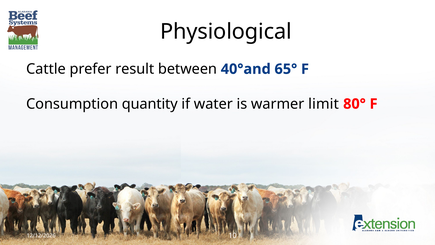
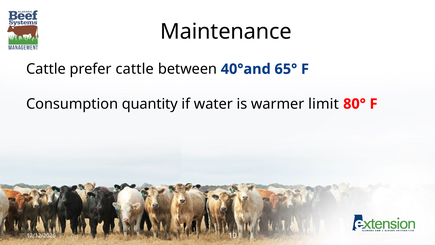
Physiological: Physiological -> Maintenance (226, 32)
prefer result: result -> cattle (135, 69)
